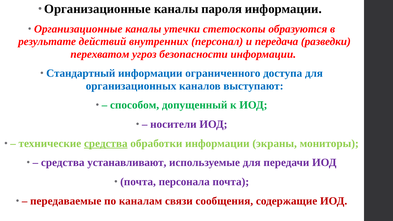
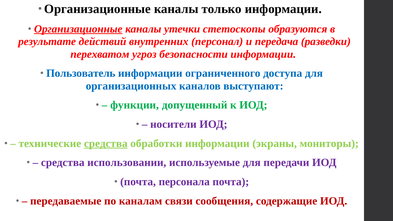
пароля: пароля -> только (222, 9)
Организационные underline: none -> present (78, 29)
Стандартный: Стандартный -> Пользователь (81, 73)
способом: способом -> функции (135, 105)
устанавливают: устанавливают -> использовании (127, 163)
